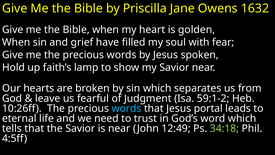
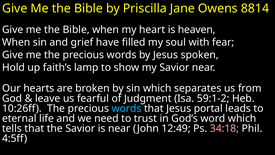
1632: 1632 -> 8814 (255, 8)
golden: golden -> heaven (197, 30)
34:18 colour: light green -> pink (224, 128)
